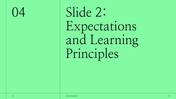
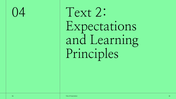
Slide: Slide -> Text (79, 13)
